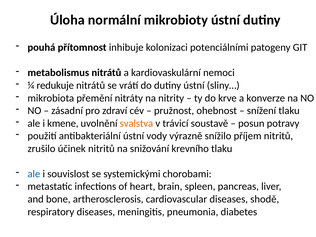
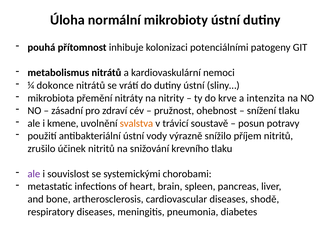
redukuje: redukuje -> dokonce (55, 85)
konverze: konverze -> intenzita (266, 98)
ale colour: blue -> purple (34, 174)
